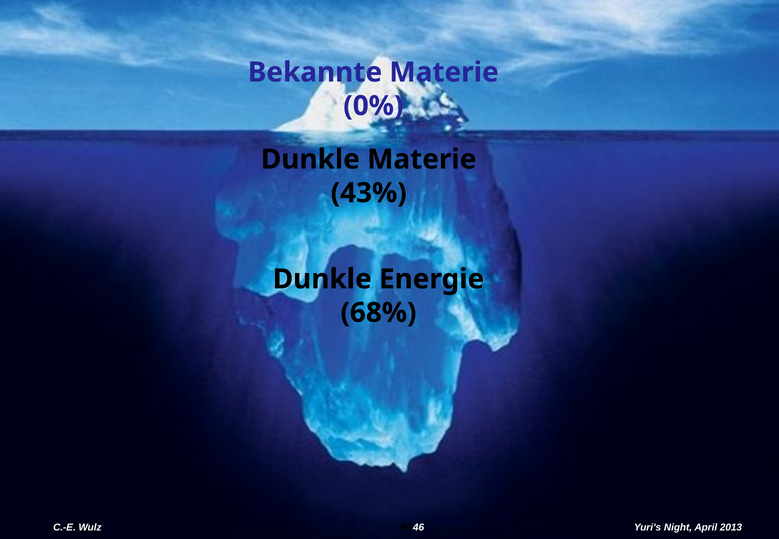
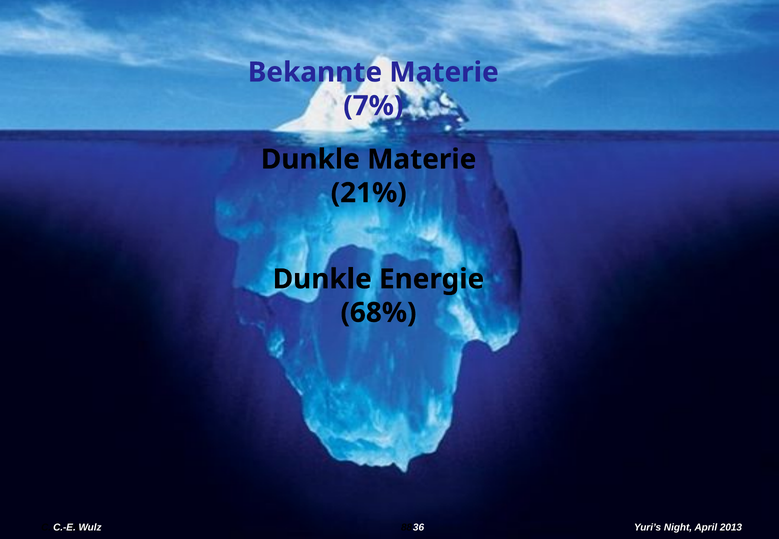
0%: 0% -> 7% (373, 106)
43%: 43% -> 21% (369, 193)
65: 65 -> 88 (407, 528)
46: 46 -> 36 (419, 528)
